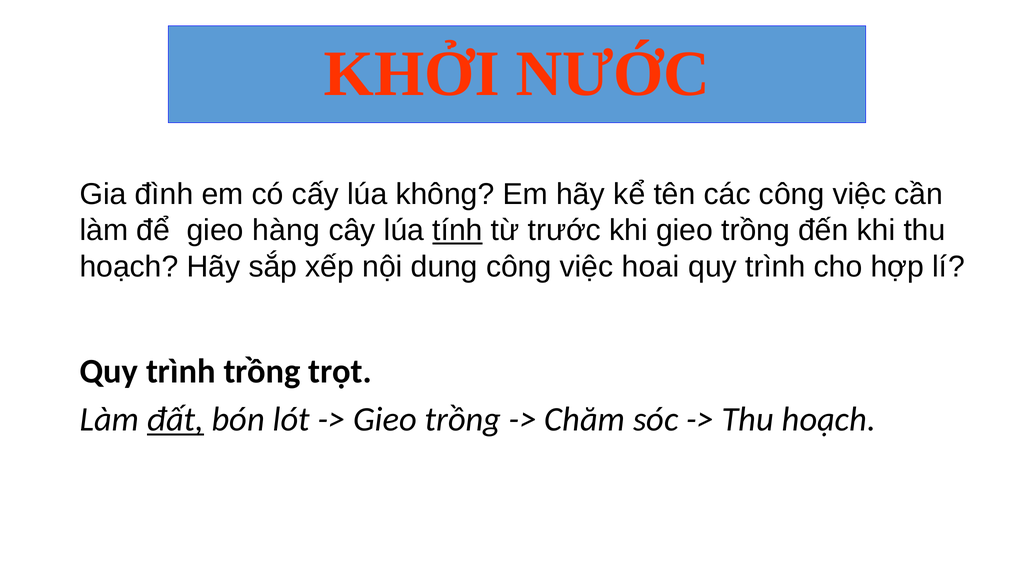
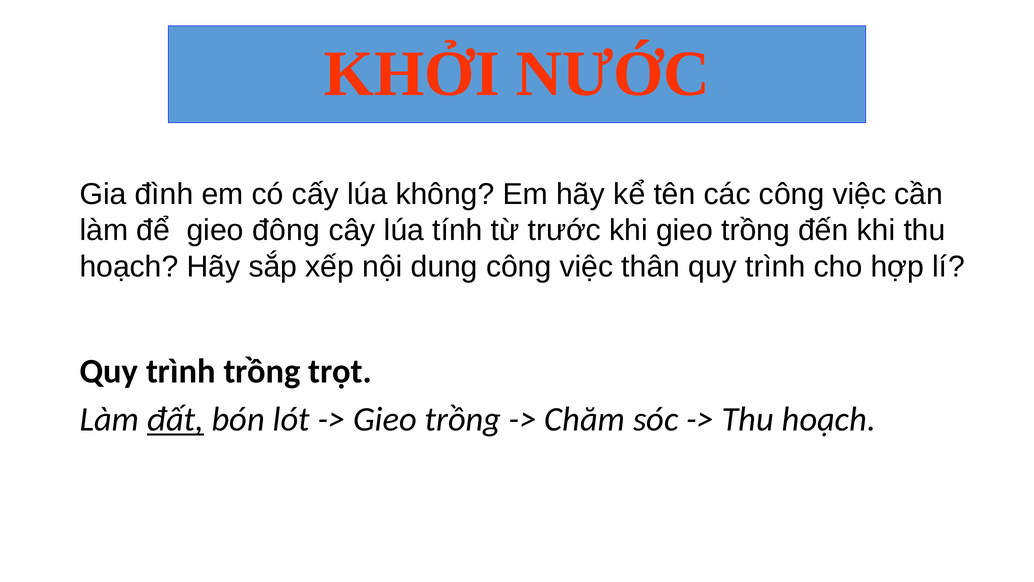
hàng: hàng -> đông (286, 230)
tính underline: present -> none (457, 230)
hoai: hoai -> thân (651, 267)
